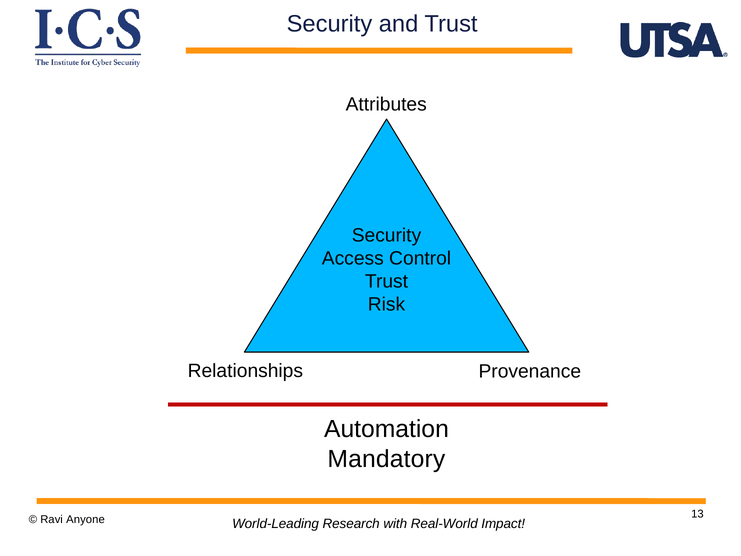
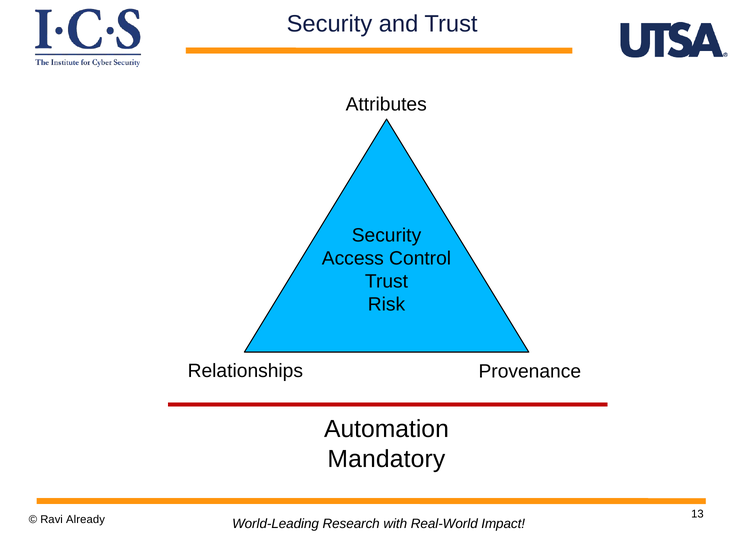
Anyone: Anyone -> Already (86, 519)
